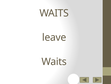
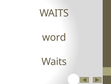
leave: leave -> word (54, 37)
